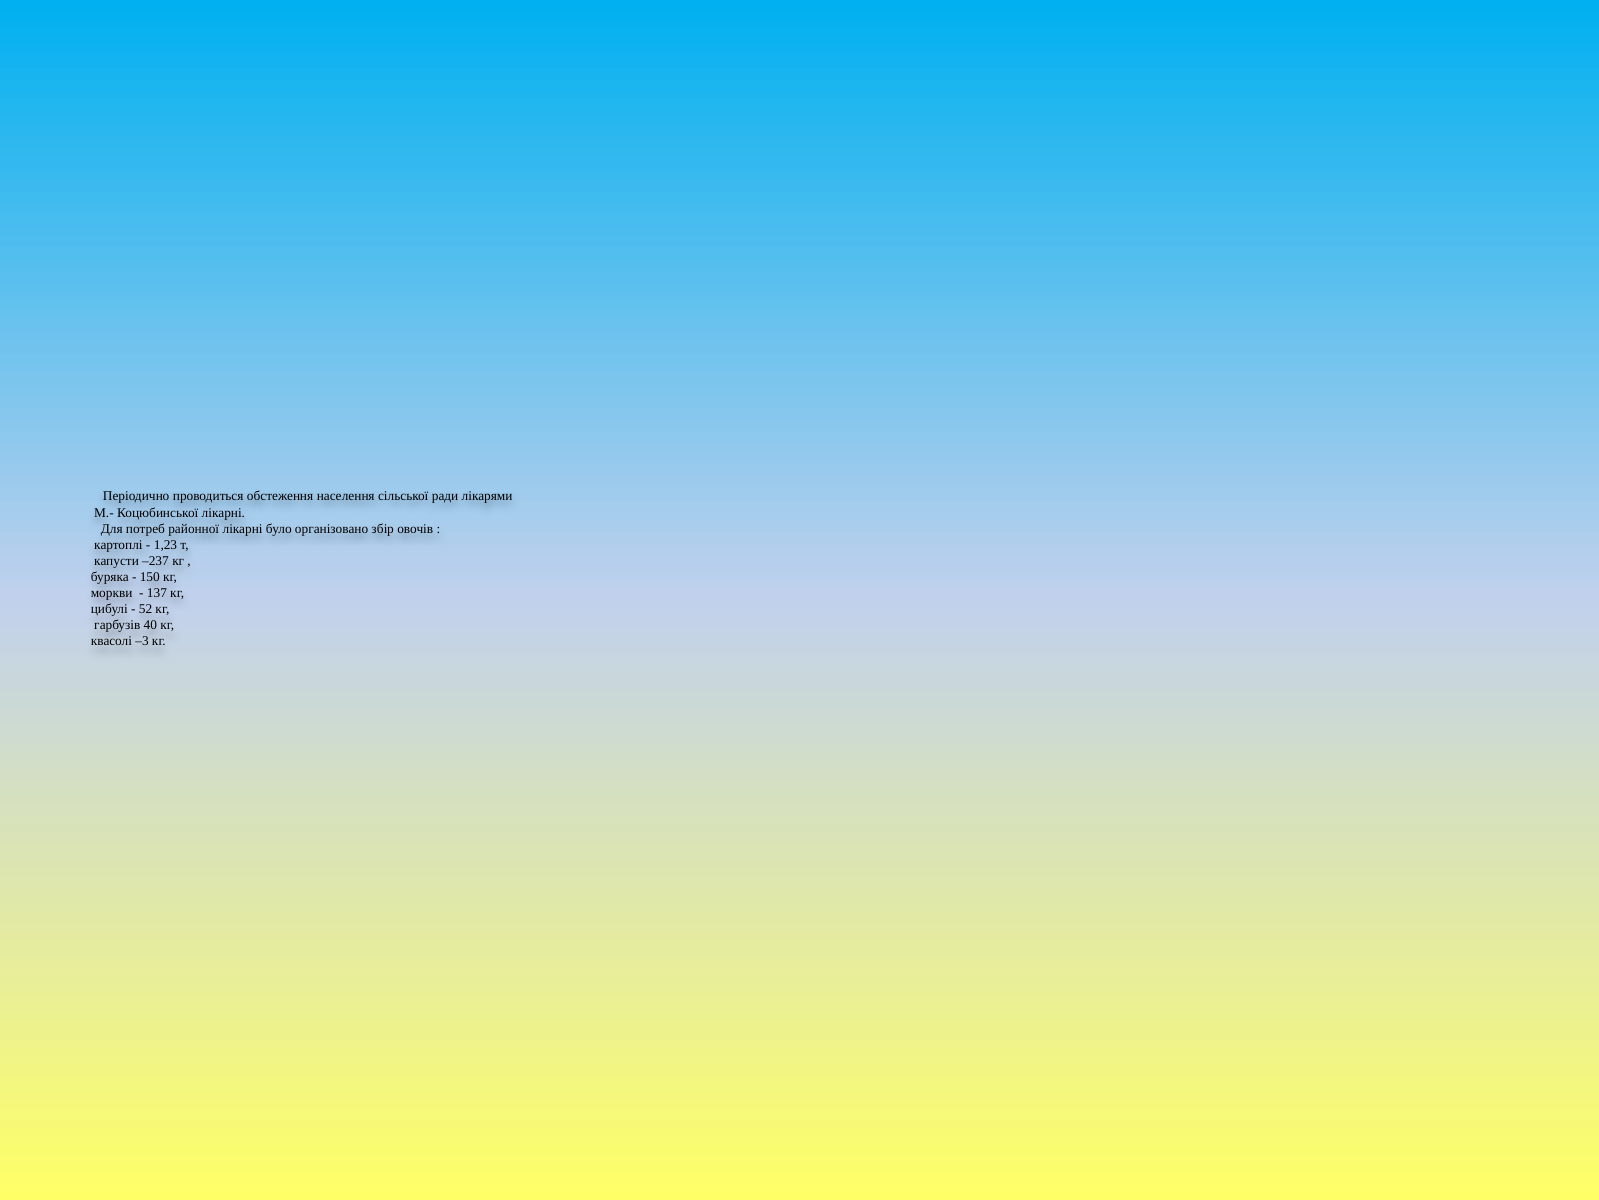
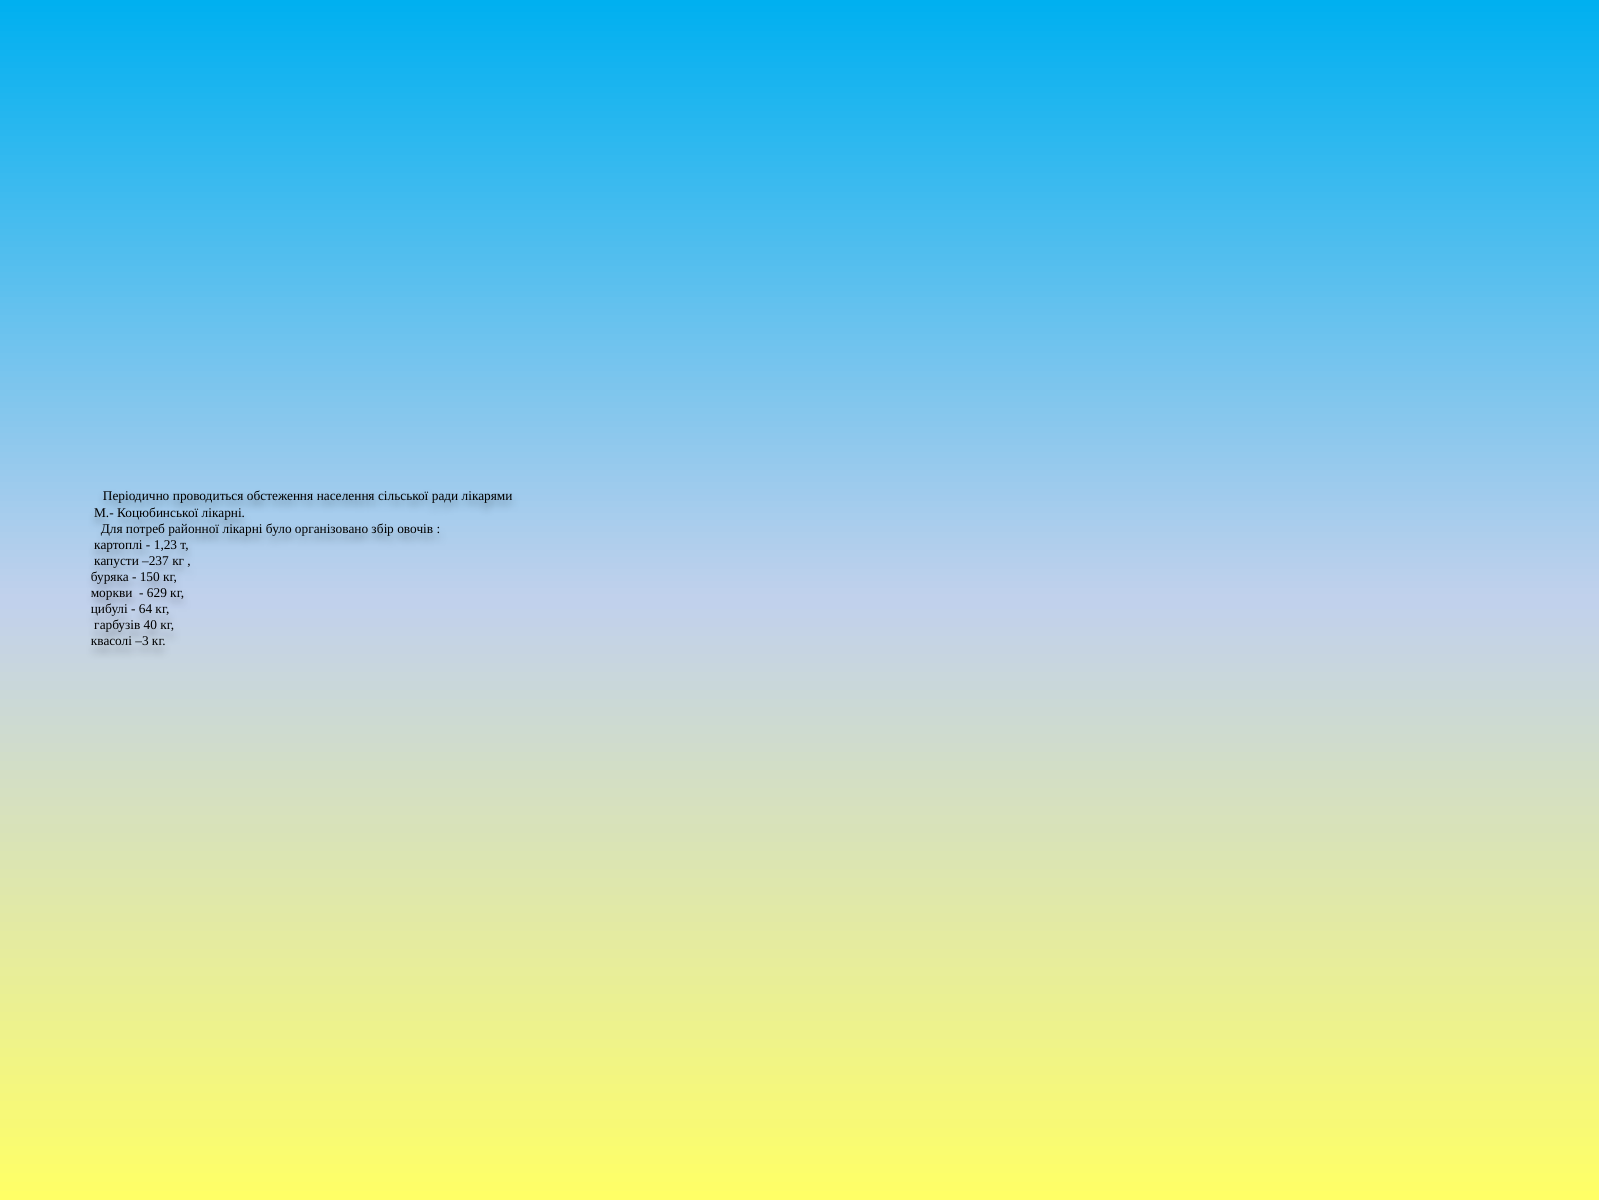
137: 137 -> 629 (157, 593)
52: 52 -> 64 (146, 609)
